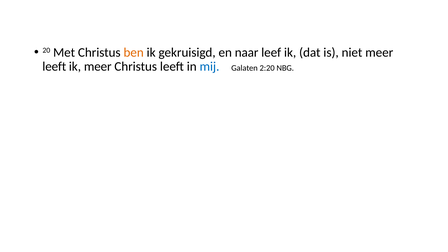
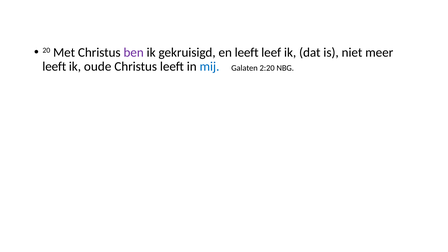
ben colour: orange -> purple (134, 52)
en naar: naar -> leeft (247, 52)
ik meer: meer -> oude (98, 67)
